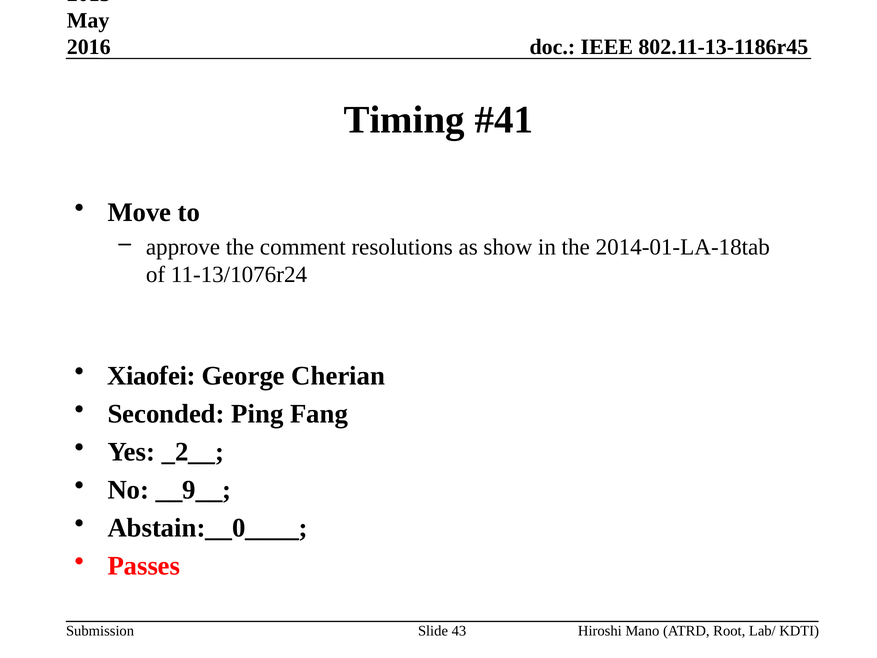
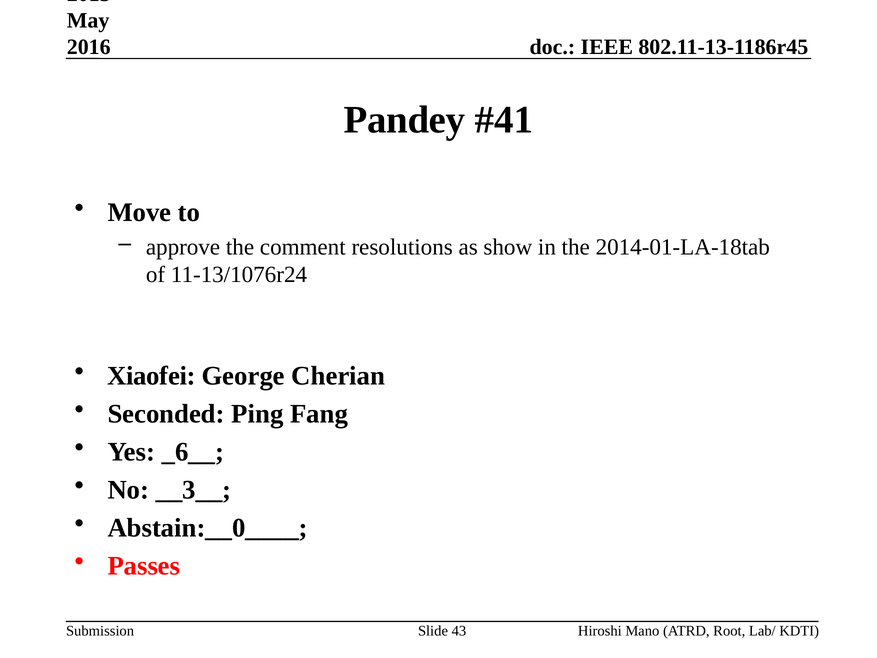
Timing: Timing -> Pandey (404, 120)
_2__: _2__ -> _6__ (193, 452)
__9__: __9__ -> __3__ (194, 490)
